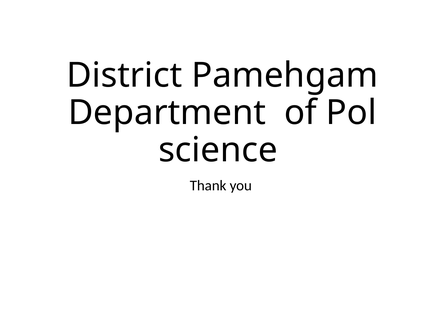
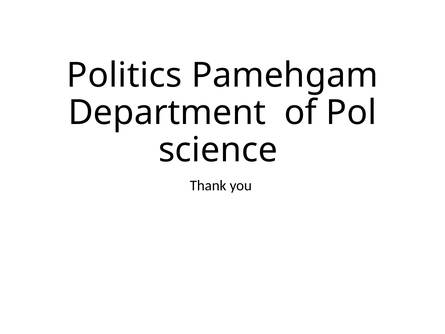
District: District -> Politics (124, 75)
